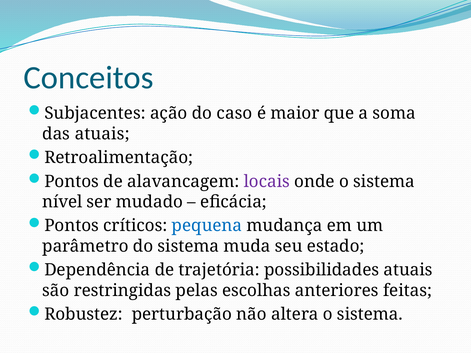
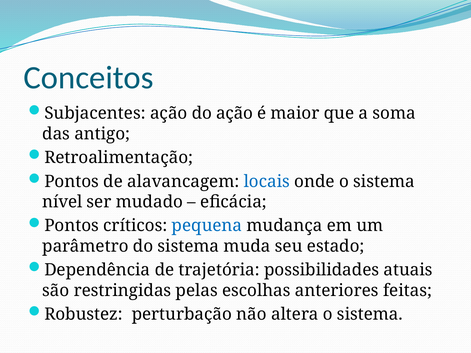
do caso: caso -> ação (235, 113)
das atuais: atuais -> antigo (102, 134)
locais colour: purple -> blue (267, 182)
